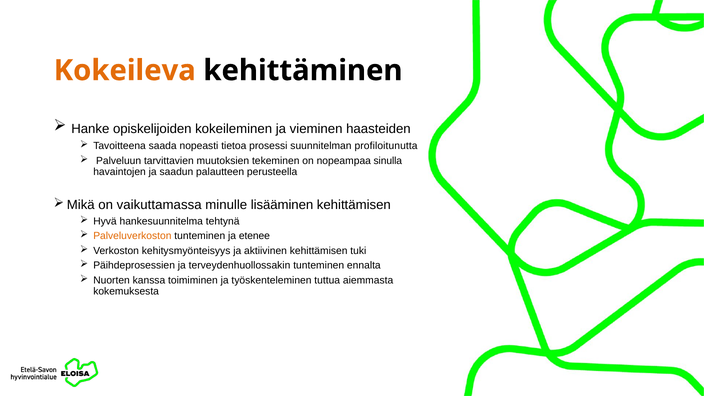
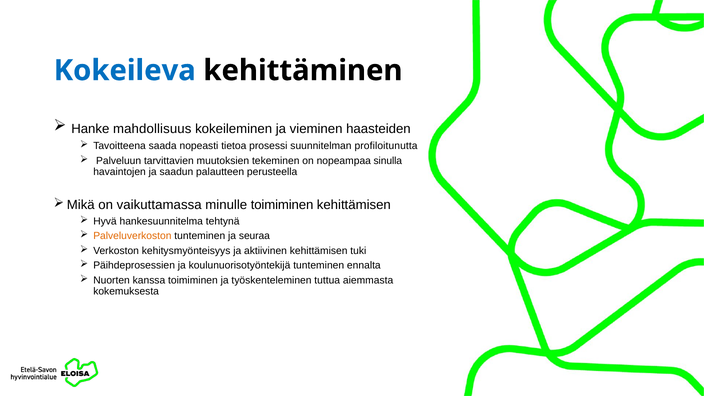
Kokeileva colour: orange -> blue (125, 70)
opiskelijoiden: opiskelijoiden -> mahdollisuus (152, 129)
minulle lisääminen: lisääminen -> toimiminen (282, 205)
etenee: etenee -> seuraa (254, 236)
terveydenhuollossakin: terveydenhuollossakin -> koulunuorisotyöntekijä (240, 266)
